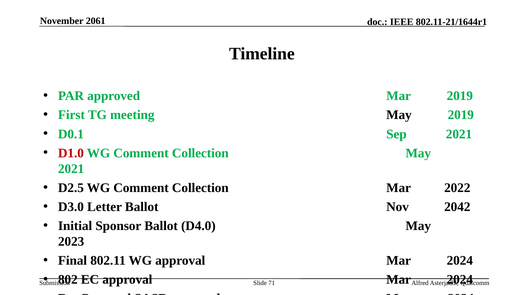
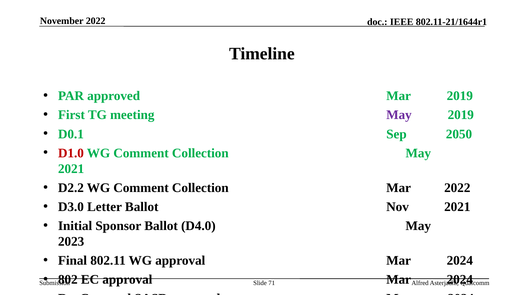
November 2061: 2061 -> 2022 (96, 21)
May colour: black -> purple (399, 115)
Sep 2021: 2021 -> 2050 (459, 134)
D2.5: D2.5 -> D2.2 (71, 188)
Nov 2042: 2042 -> 2021 (457, 207)
